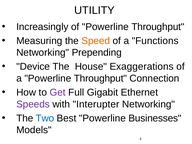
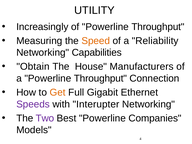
Functions: Functions -> Reliability (155, 41)
Prepending: Prepending -> Capabilities (97, 53)
Device: Device -> Obtain (33, 67)
Exaggerations: Exaggerations -> Manufacturers (142, 67)
Get colour: purple -> orange (58, 92)
Two colour: blue -> purple (45, 118)
Businesses: Businesses -> Companies (155, 118)
